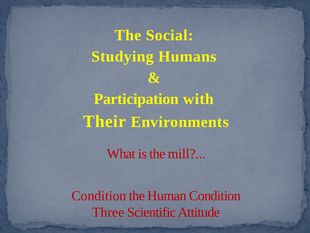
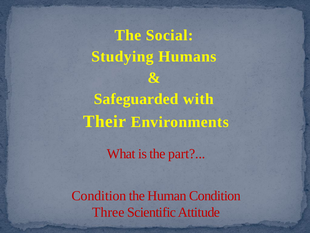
Participation: Participation -> Safeguarded (136, 99)
mill: mill -> part (187, 154)
